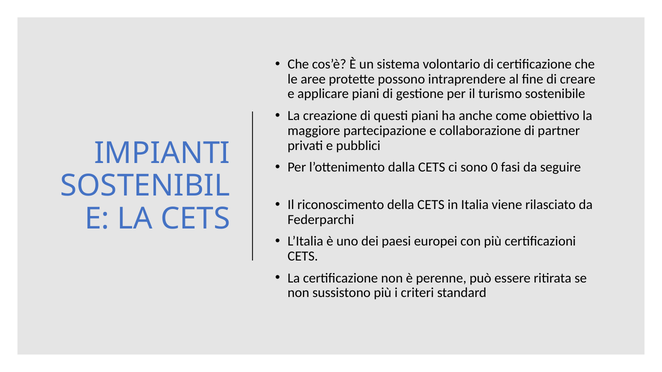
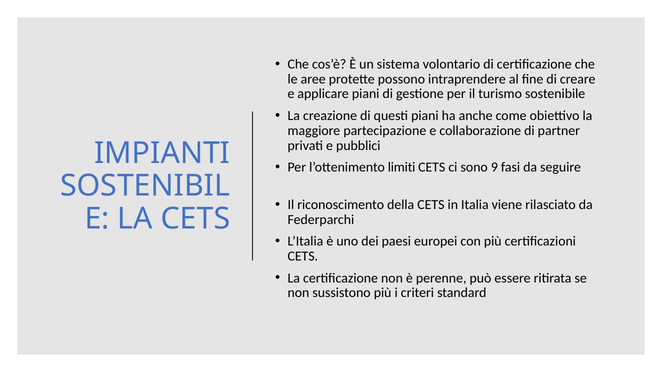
dalla: dalla -> limiti (402, 167)
0: 0 -> 9 (494, 167)
